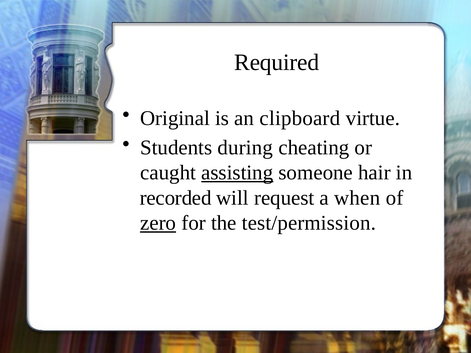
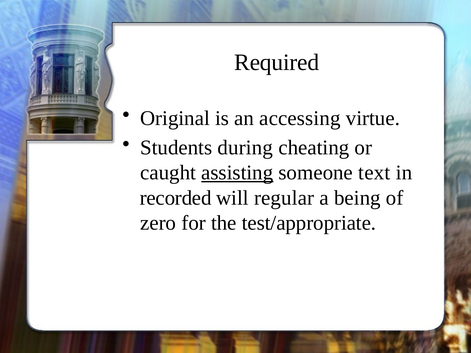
clipboard: clipboard -> accessing (300, 118)
hair: hair -> text (374, 173)
request: request -> regular (284, 198)
when: when -> being (357, 198)
zero underline: present -> none (158, 223)
test/permission: test/permission -> test/appropriate (309, 223)
